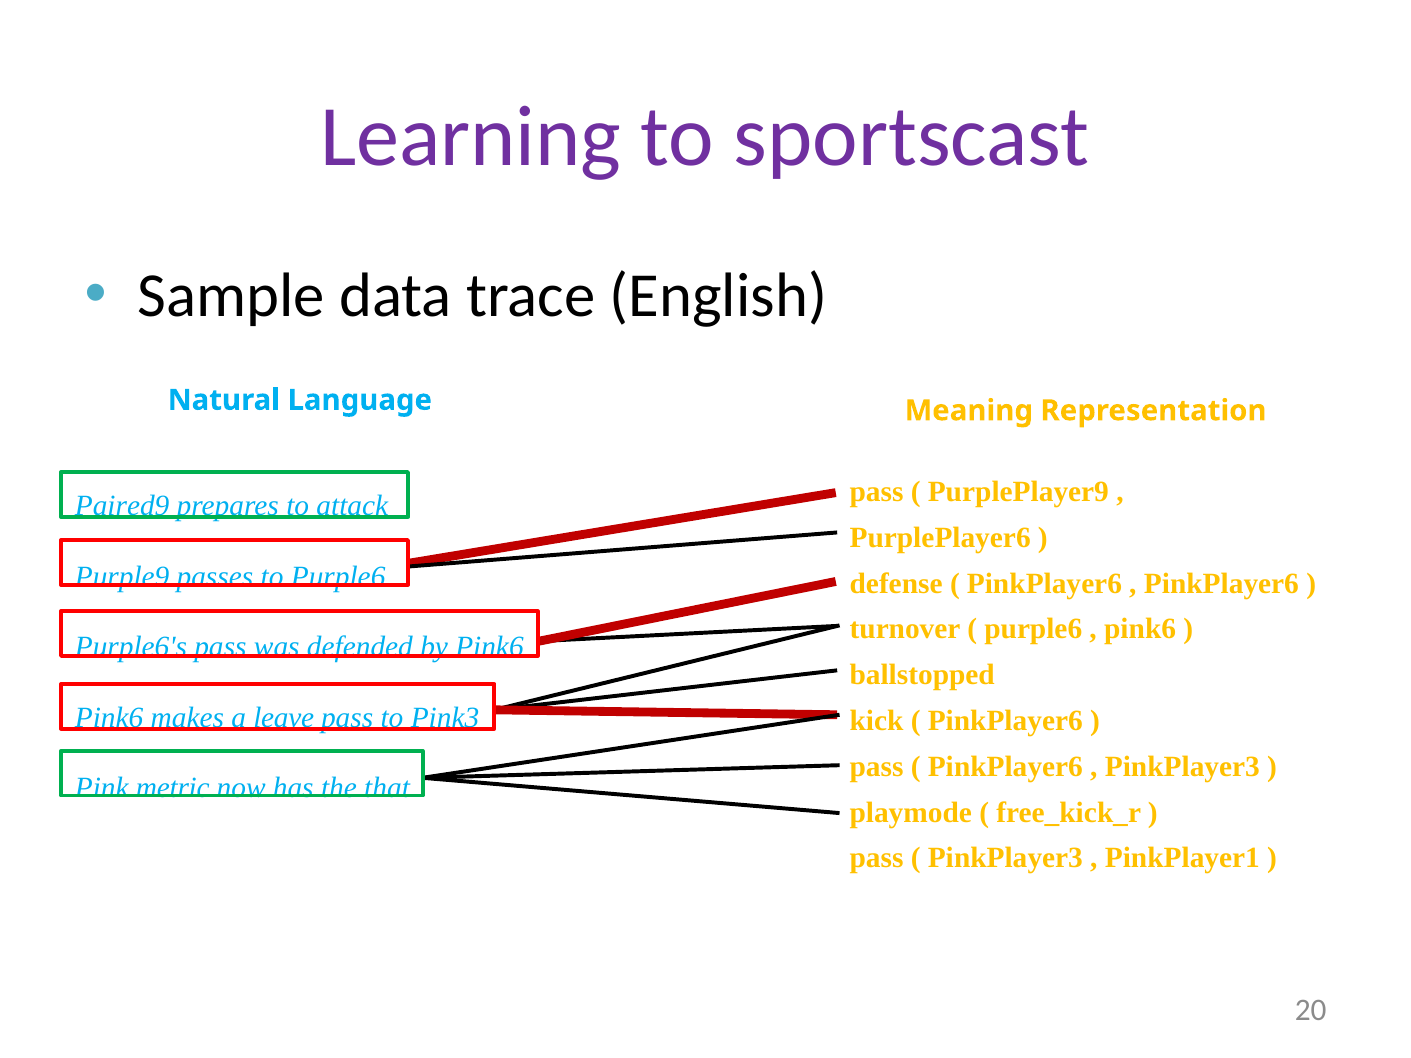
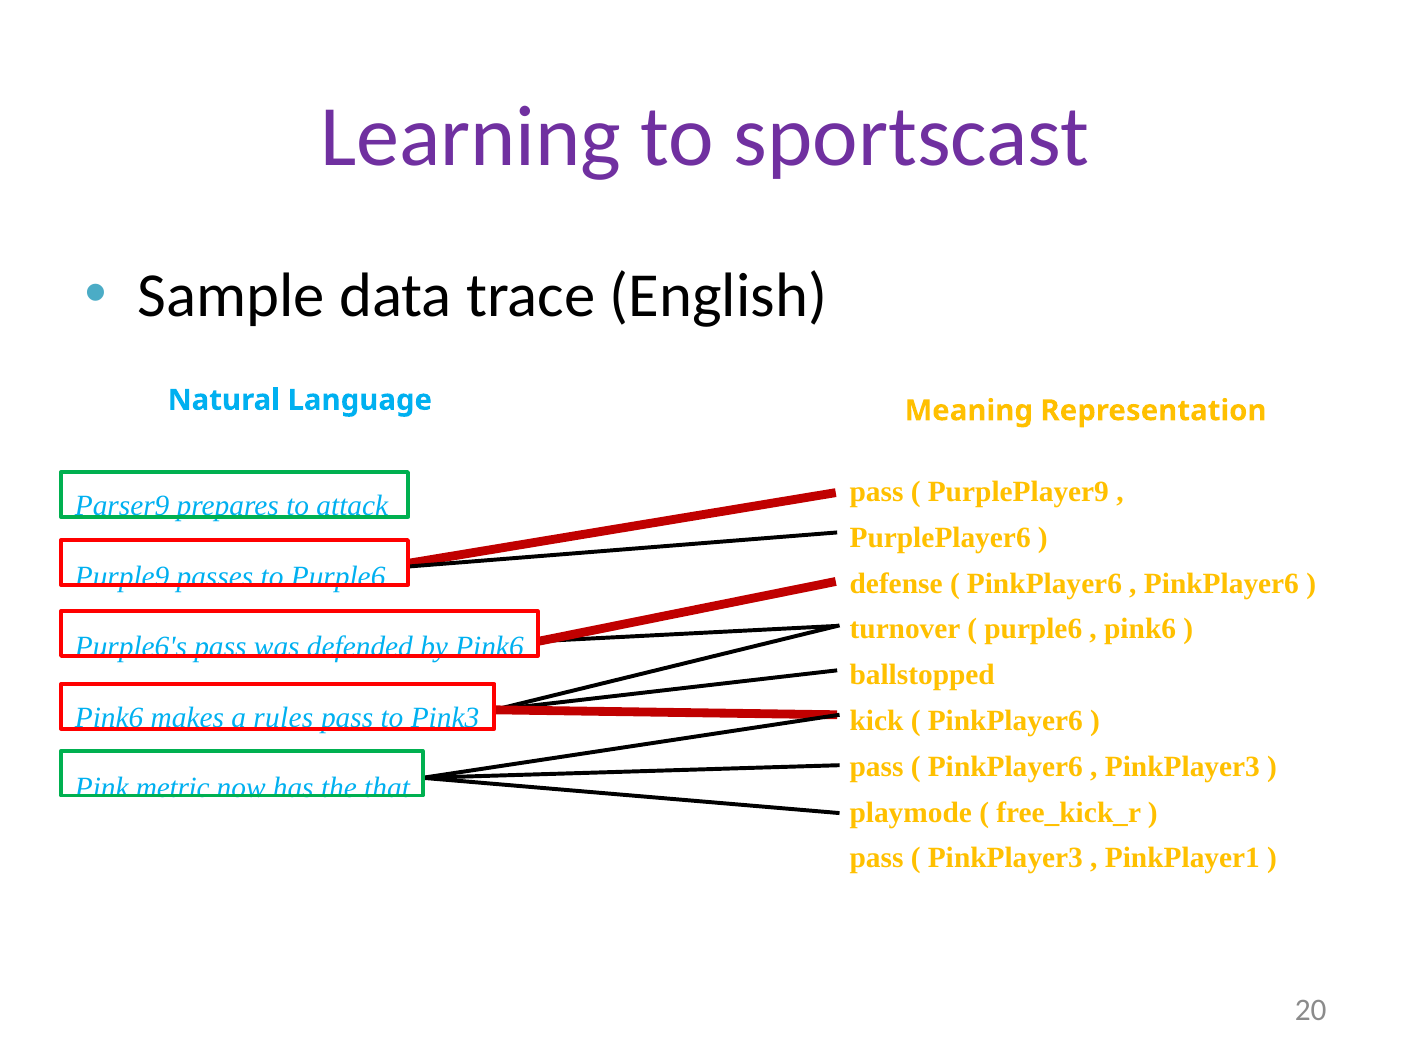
Paired9: Paired9 -> Parser9 (122, 506)
leave: leave -> rules (283, 718)
